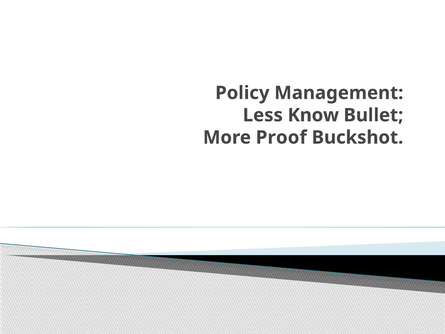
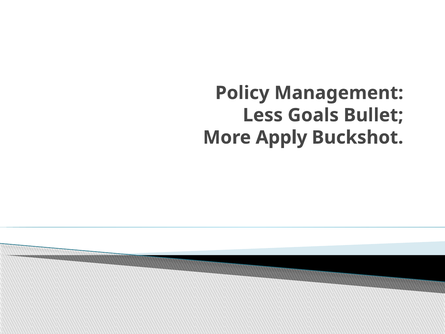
Know: Know -> Goals (313, 115)
Proof: Proof -> Apply (281, 137)
